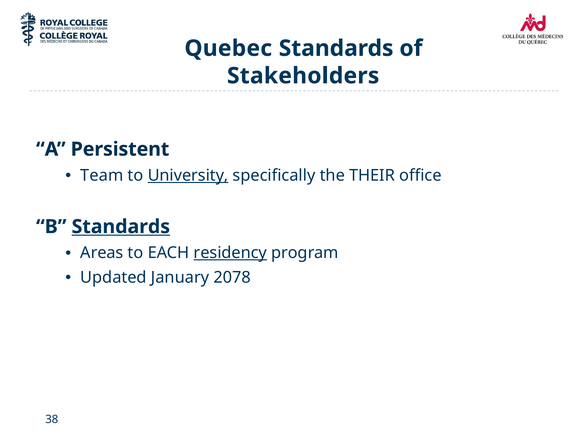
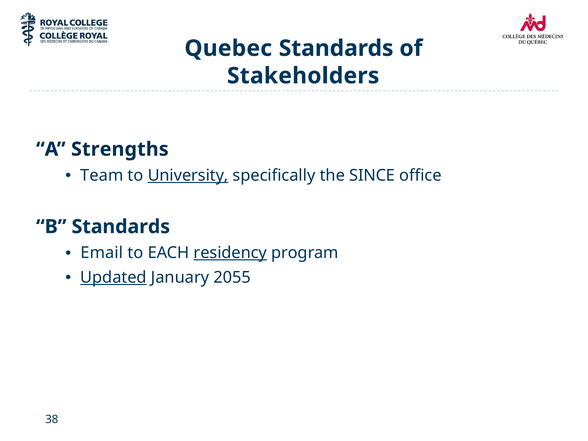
Persistent: Persistent -> Strengths (120, 149)
THEIR: THEIR -> SINCE (372, 175)
Standards underline: present -> none (121, 227)
Areas: Areas -> Email (102, 253)
Updated underline: none -> present (114, 277)
2078: 2078 -> 2055 (232, 277)
